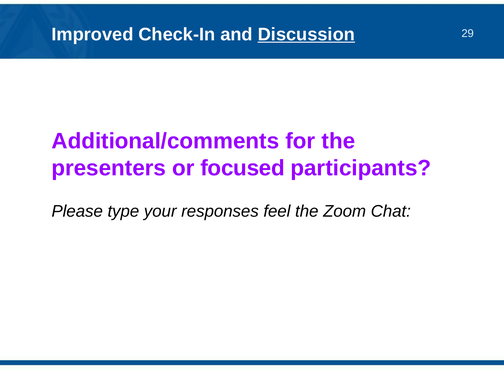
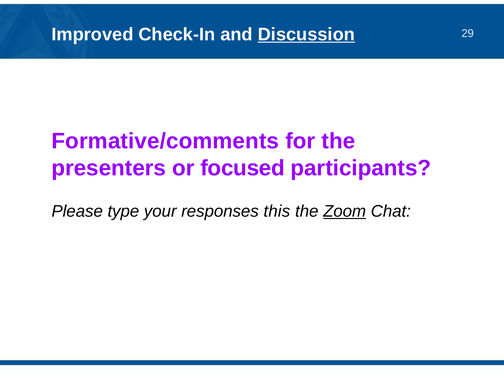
Additional/comments: Additional/comments -> Formative/comments (165, 141)
feel: feel -> this (277, 211)
Zoom underline: none -> present (345, 211)
